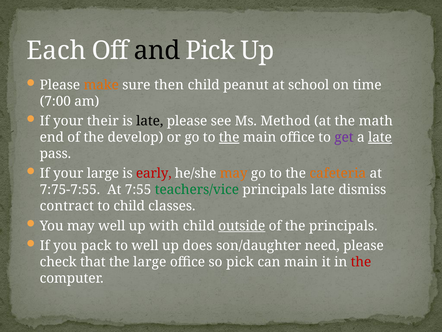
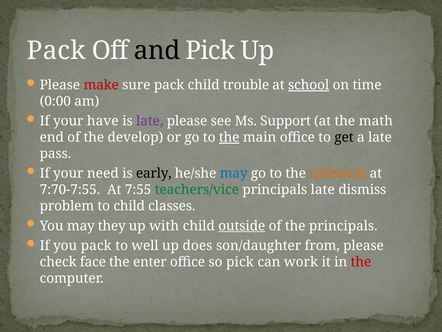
Each: Each -> Pack (56, 50)
make colour: orange -> red (101, 85)
sure then: then -> pack (169, 85)
peanut: peanut -> trouble (246, 85)
school underline: none -> present (309, 85)
7:00: 7:00 -> 0:00 (55, 101)
their: their -> have (103, 121)
late colour: black -> purple (150, 121)
Method: Method -> Support (286, 121)
get colour: purple -> black (344, 137)
late underline: present -> none (380, 137)
your large: large -> need (103, 173)
early colour: red -> black (154, 173)
may colour: orange -> blue (234, 173)
7:75-7:55: 7:75-7:55 -> 7:70-7:55 (70, 189)
contract: contract -> problem (67, 206)
may well: well -> they (112, 226)
need: need -> from (322, 245)
that: that -> face (93, 262)
the large: large -> enter (150, 262)
can main: main -> work (301, 262)
